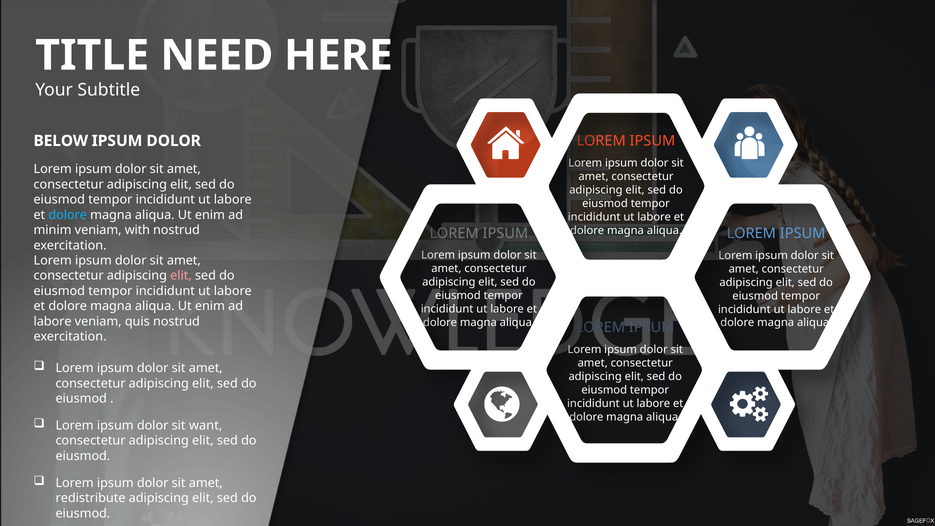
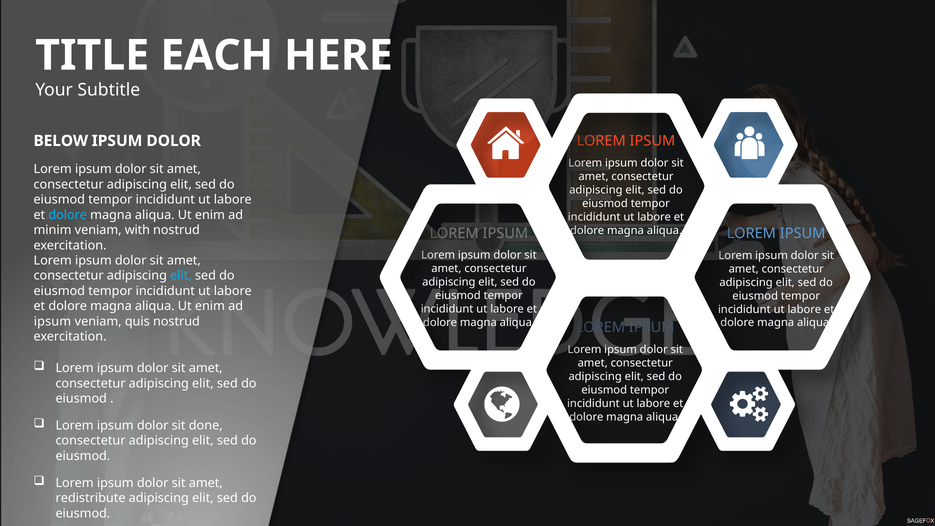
NEED: NEED -> EACH (217, 55)
elit colour: pink -> light blue (181, 276)
labore: labore -> ipsum (52, 321)
want: want -> done (206, 426)
